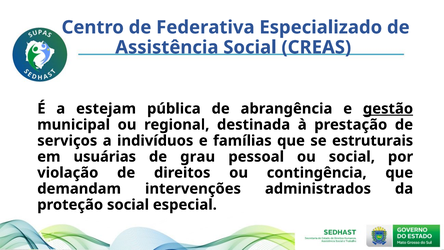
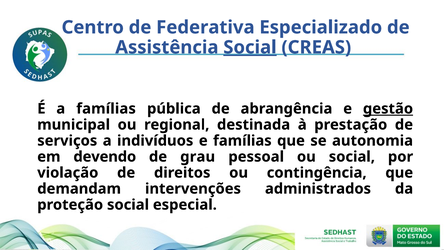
Social underline: none -> present (250, 47)
a estejam: estejam -> famílias (106, 109)
estruturais: estruturais -> autonomia (373, 141)
usuárias: usuárias -> devendo (105, 157)
